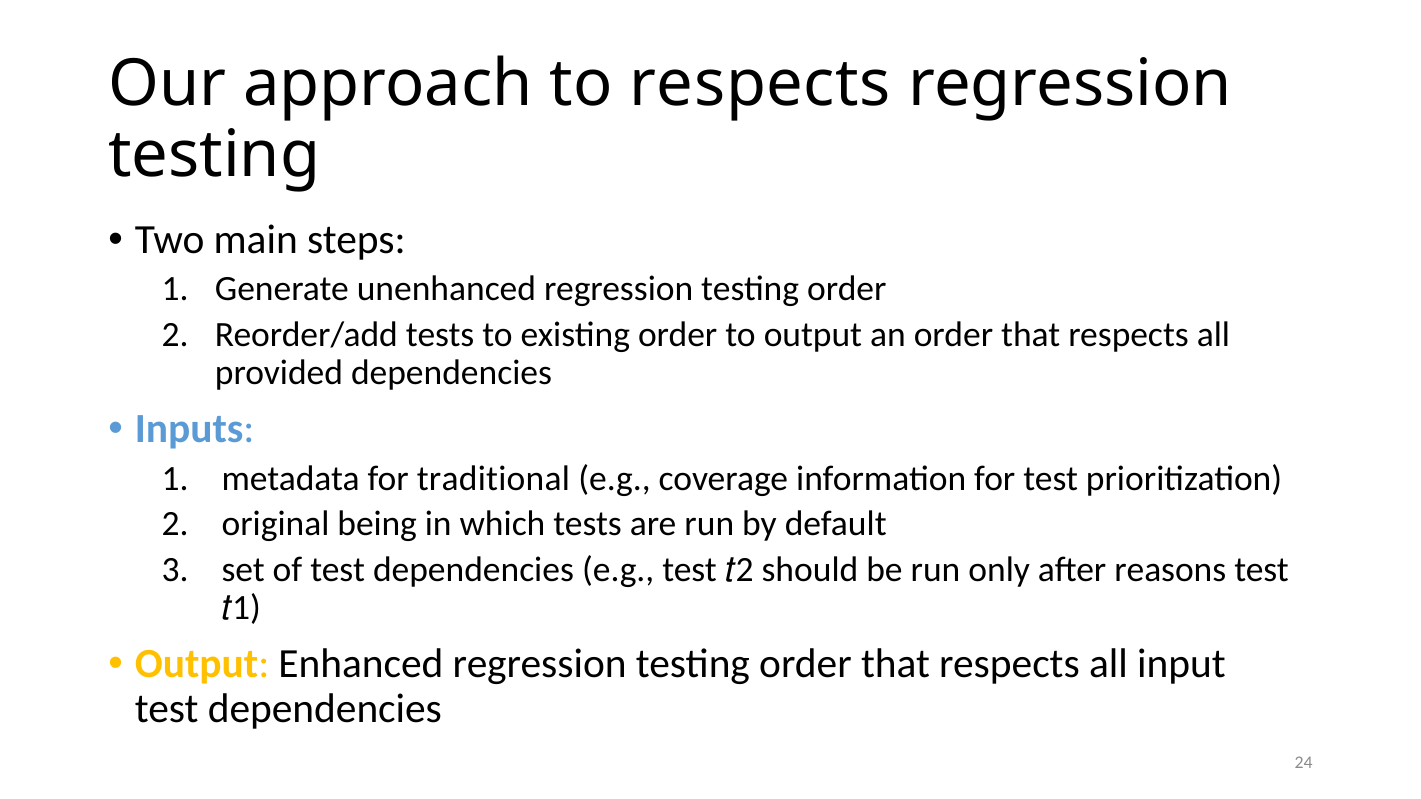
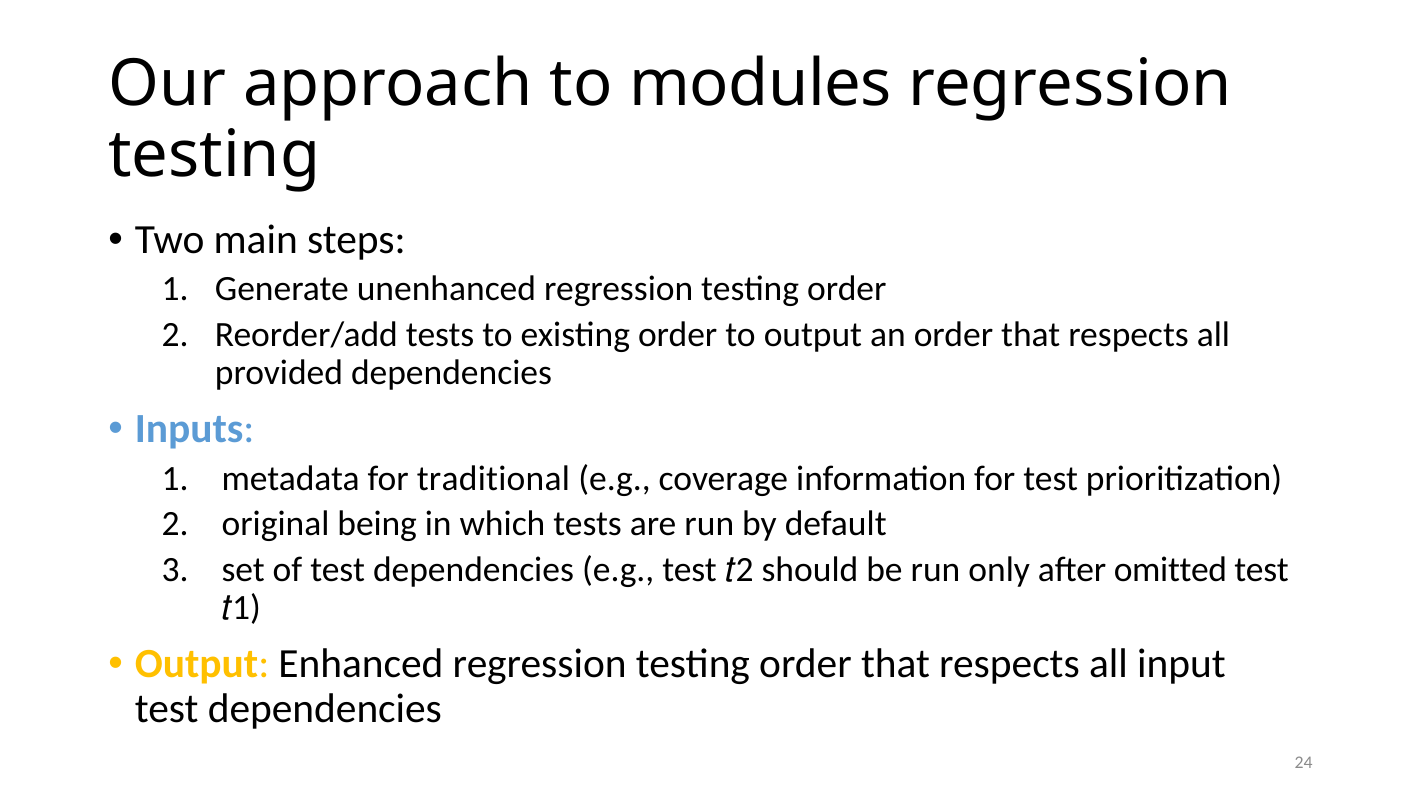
to respects: respects -> modules (761, 84)
reasons: reasons -> omitted (1170, 570)
